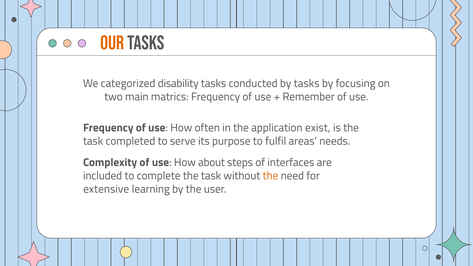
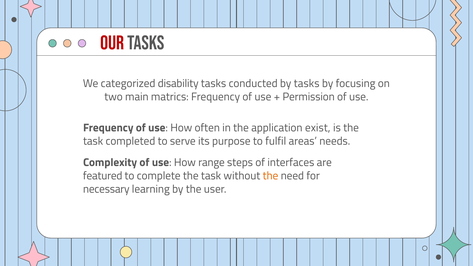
Our colour: orange -> red (112, 43)
Remember: Remember -> Permission (309, 97)
about: about -> range (211, 162)
included: included -> featured (103, 176)
extensive: extensive -> necessary (106, 189)
